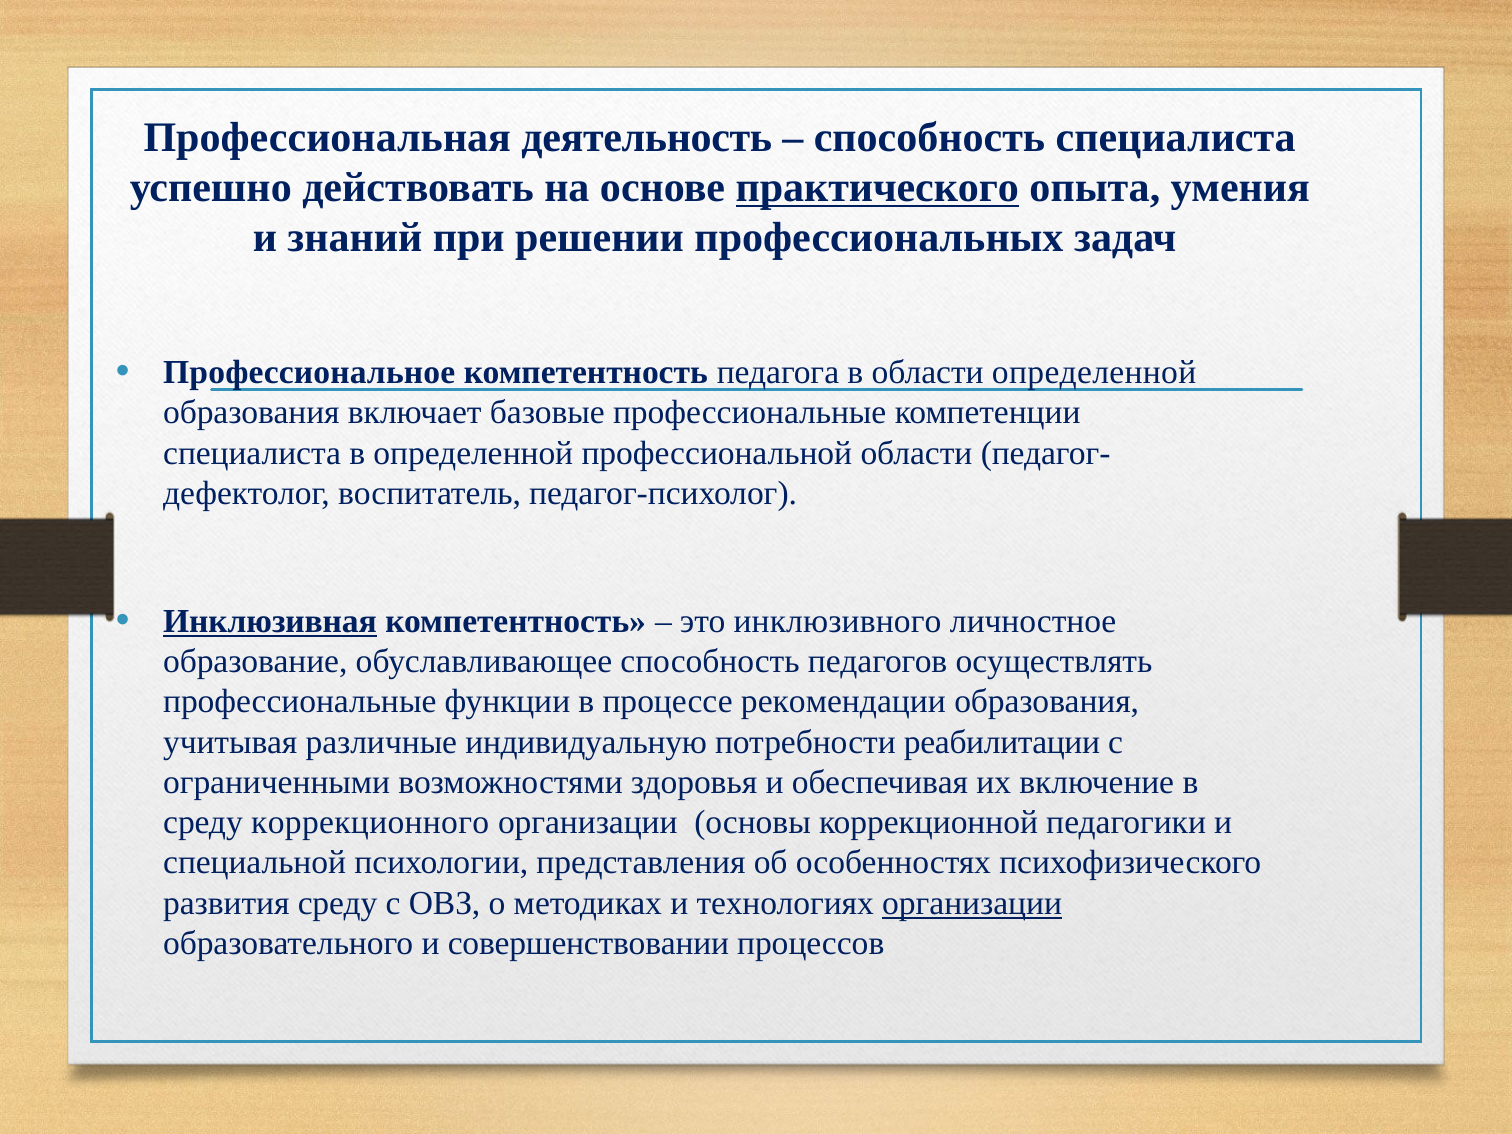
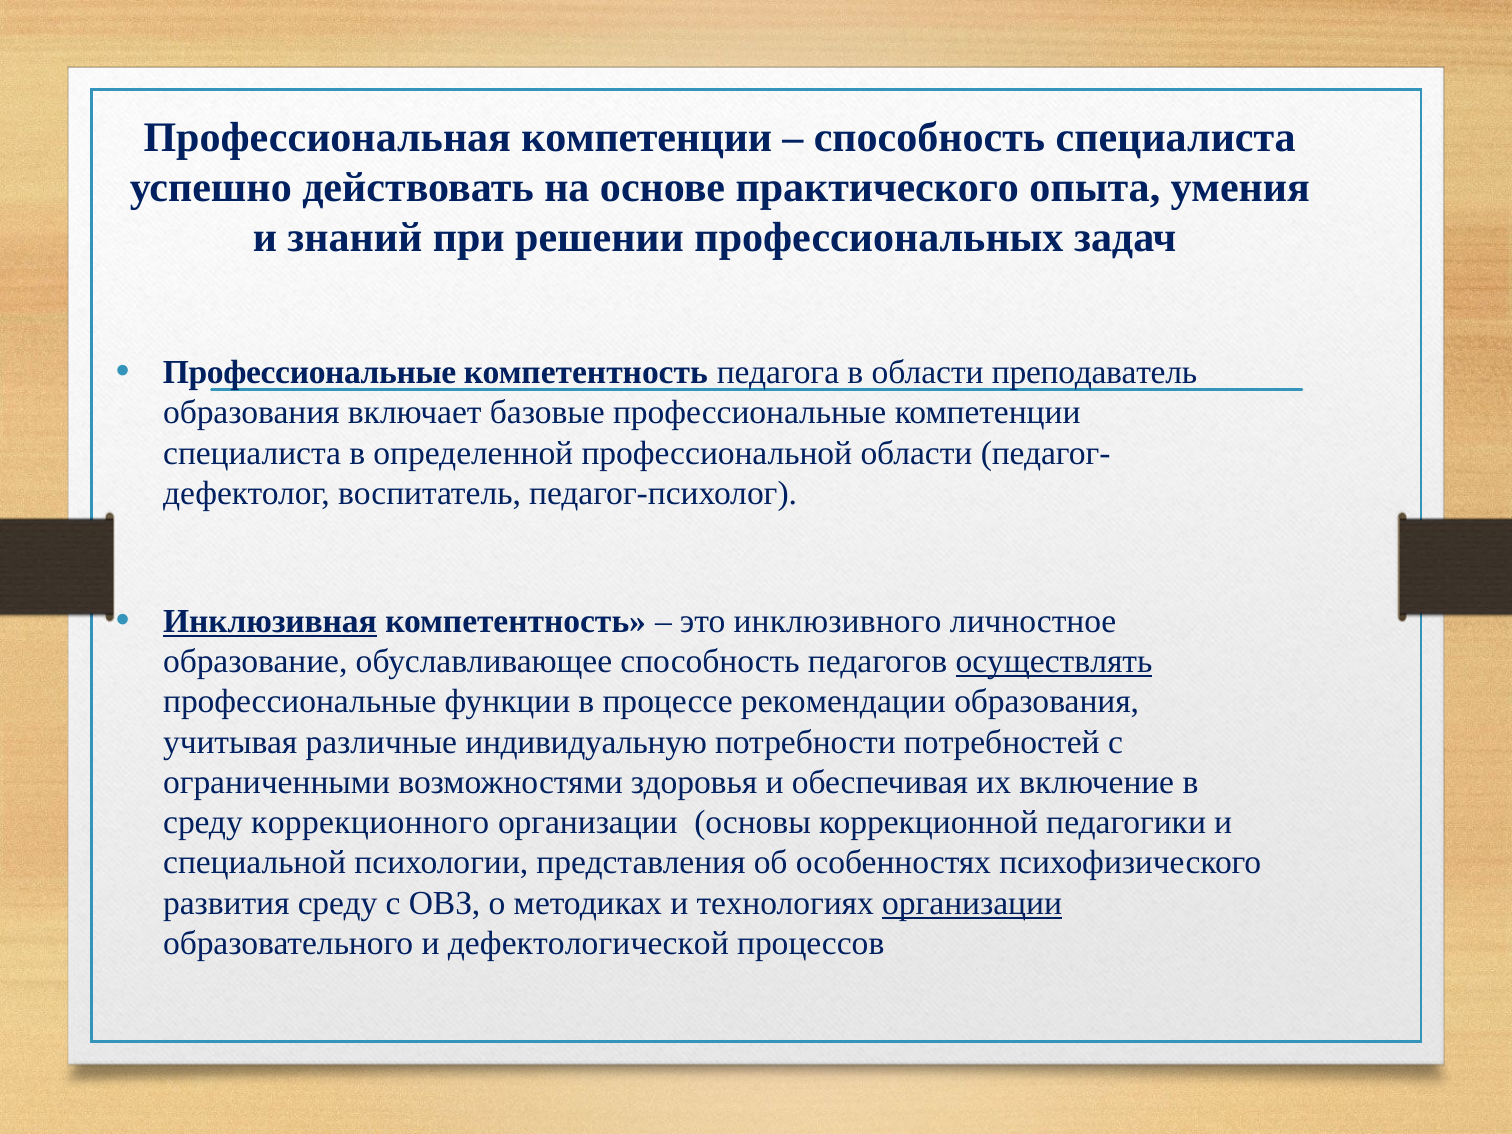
Профессиональная деятельность: деятельность -> компетенции (647, 137)
практического underline: present -> none (877, 188)
Профессиональное: Профессиональное -> Профессиональные (310, 373)
области определенной: определенной -> преподаватель (1094, 373)
осуществлять underline: none -> present (1054, 661)
реабилитации: реабилитации -> потребностей (1002, 742)
совершенствовании: совершенствовании -> дефектологической (588, 944)
